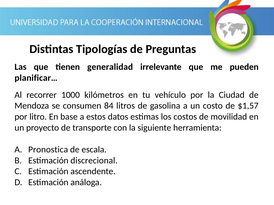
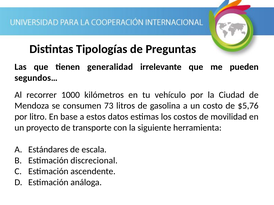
planificar…: planificar… -> segundos… (36, 78)
84: 84 -> 73 (109, 106)
$1,57: $1,57 -> $5,76 (248, 106)
Pronostica: Pronostica -> Estándares (48, 150)
